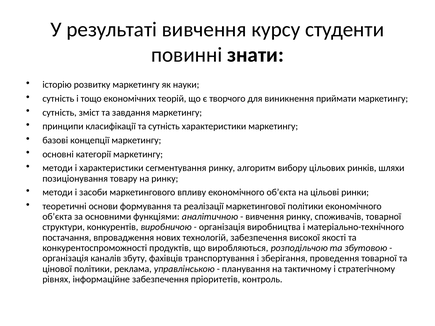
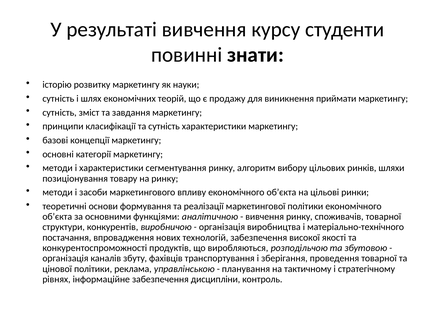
тощо: тощо -> шлях (91, 99)
творчого: творчого -> продажу (227, 99)
пріоритетів: пріоритетів -> дисципліни (216, 279)
